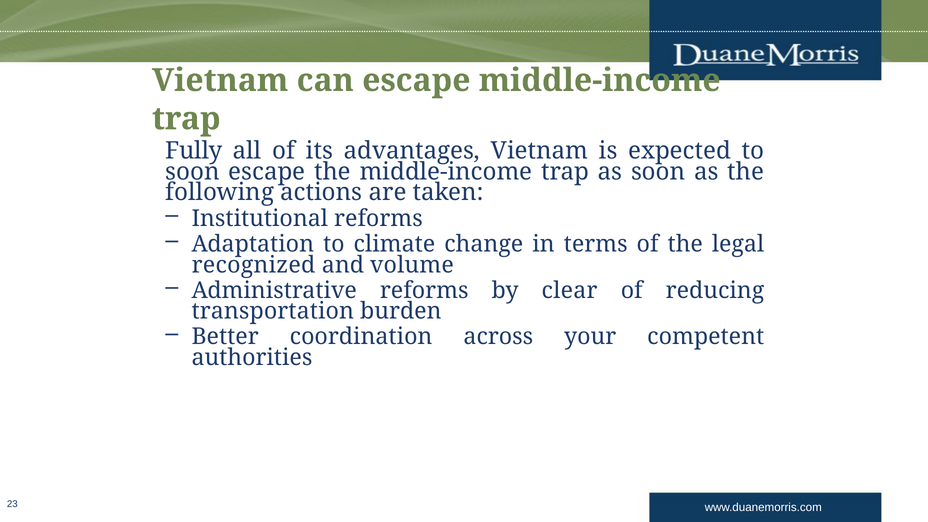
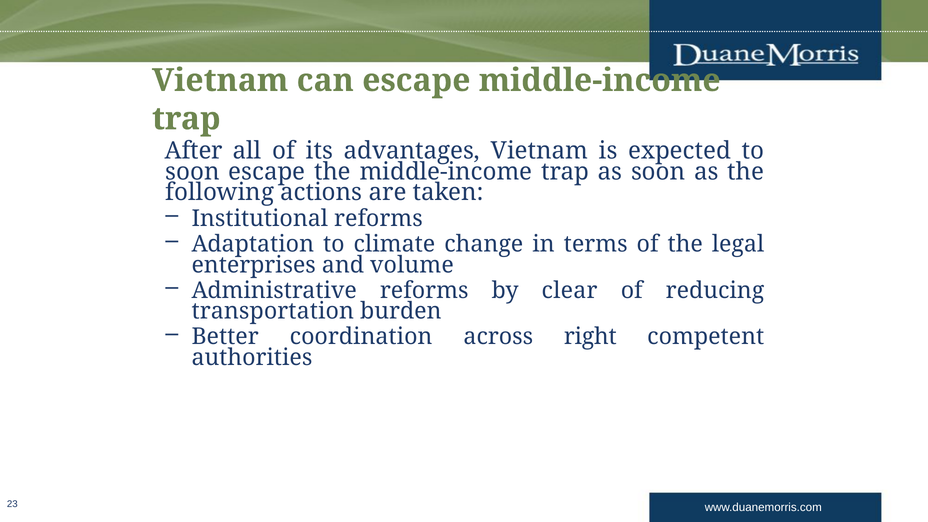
Fully: Fully -> After (194, 151)
recognized: recognized -> enterprises (254, 265)
your: your -> right (590, 337)
